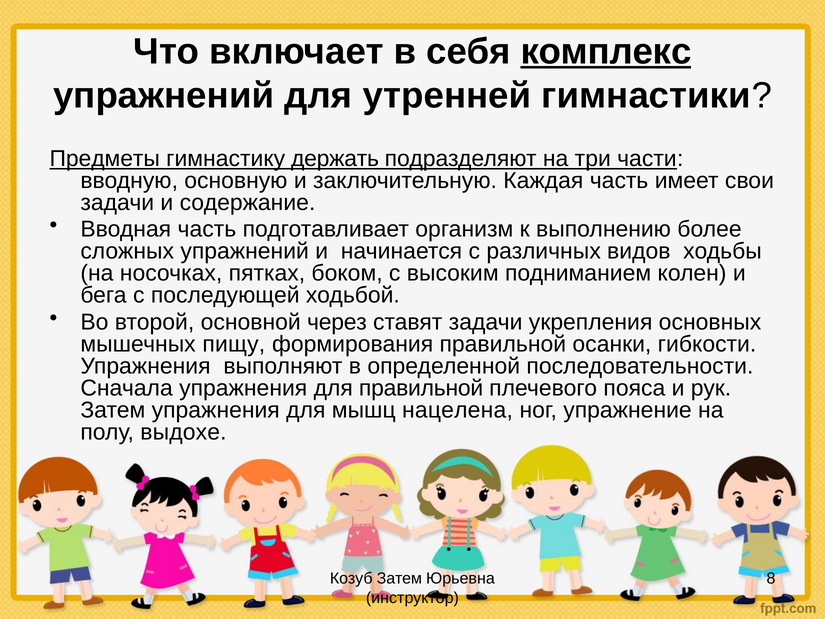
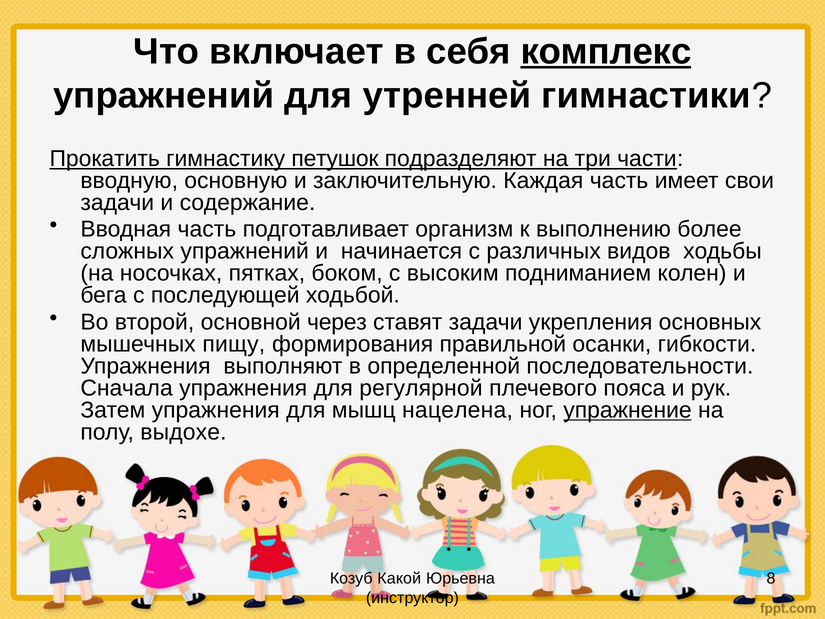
Предметы: Предметы -> Прокатить (105, 159)
держать: держать -> петушок (335, 159)
для правильной: правильной -> регулярной (421, 388)
упражнение underline: none -> present (628, 410)
Козуб Затем: Затем -> Какой (399, 578)
